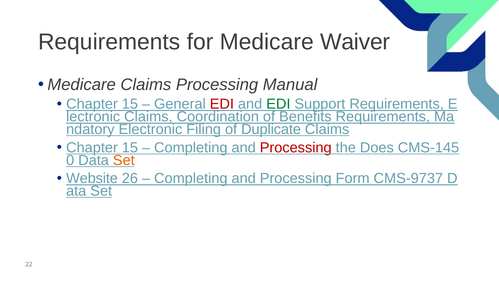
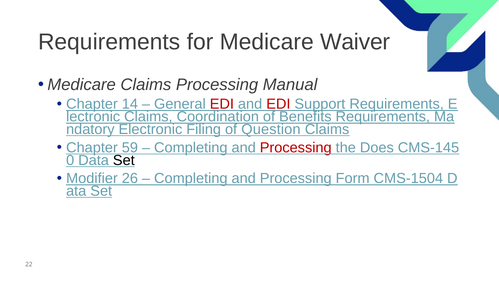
15: 15 -> 14 (130, 104)
EDI colour: green -> red (278, 104)
Duplicate: Duplicate -> Question (271, 129)
15: 15 -> 59 (130, 147)
Set colour: orange -> black (124, 160)
Website: Website -> Modifier (92, 178)
CMS-9737: CMS-9737 -> CMS-1504 (408, 178)
